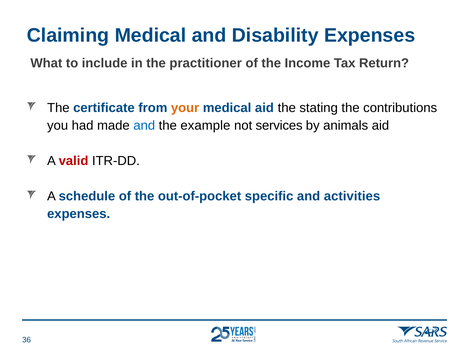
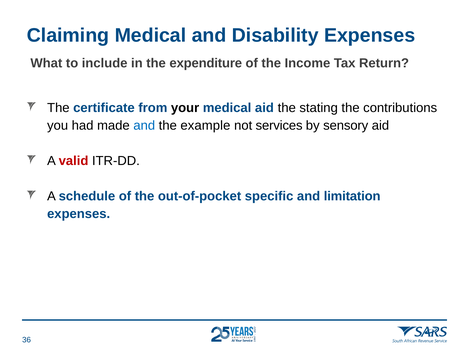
practitioner: practitioner -> expenditure (206, 63)
your colour: orange -> black (185, 108)
animals: animals -> sensory (346, 125)
activities: activities -> limitation (352, 196)
